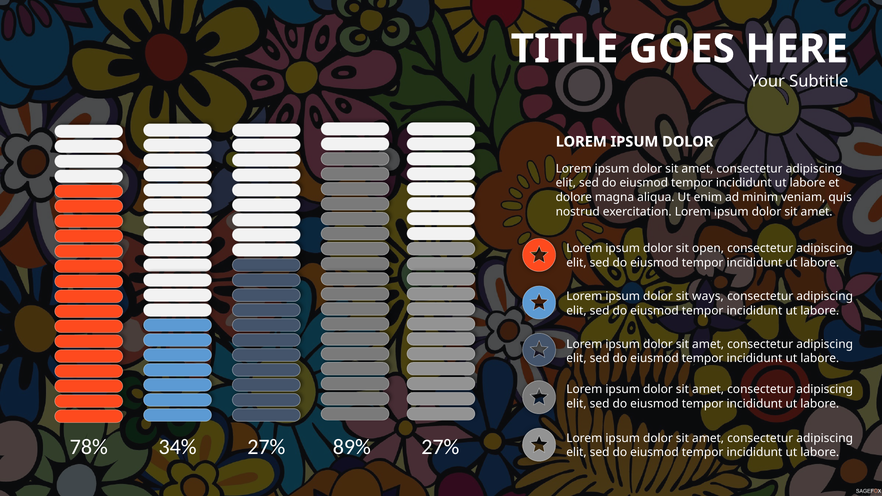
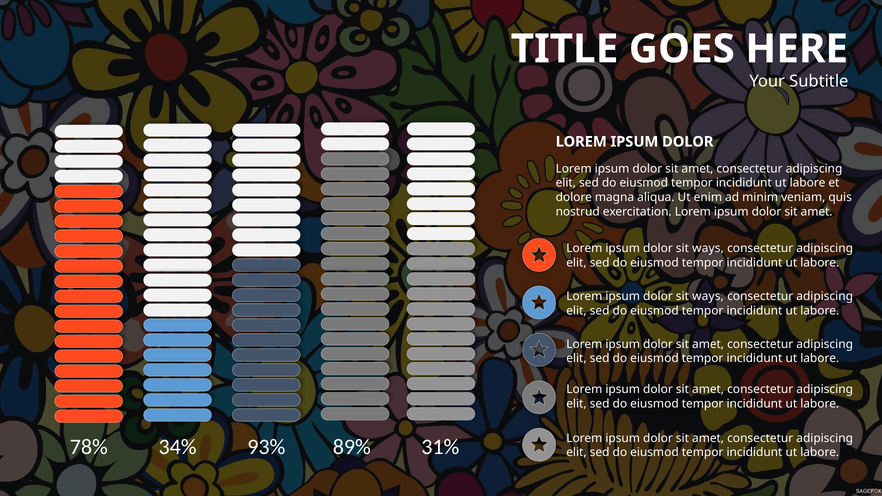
open: open -> ways (708, 248)
34% 27%: 27% -> 93% (266, 447)
89% 27%: 27% -> 31% (440, 447)
